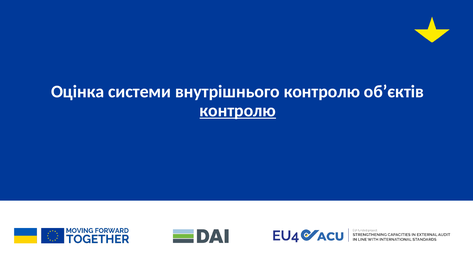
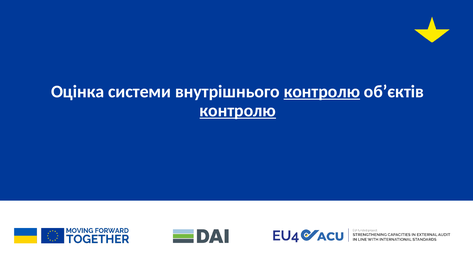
контролю underline: none -> present (322, 92)
